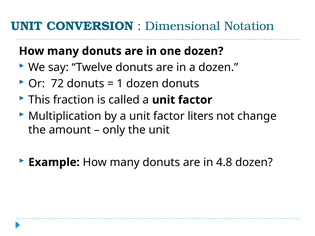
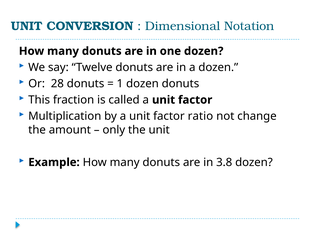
72: 72 -> 28 (57, 84)
liters: liters -> ratio (200, 116)
4.8: 4.8 -> 3.8 (224, 162)
